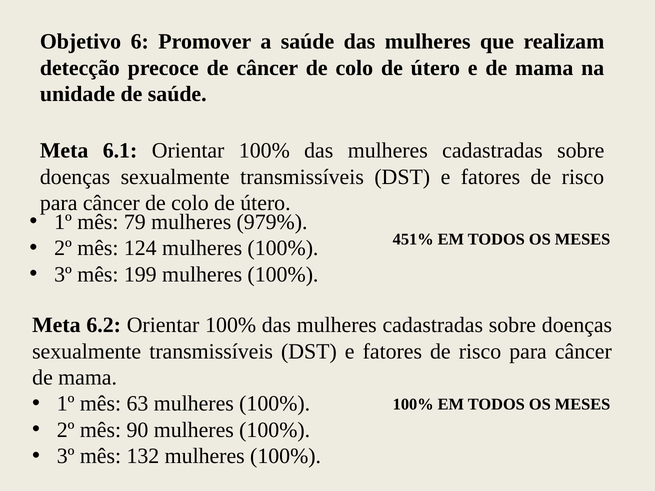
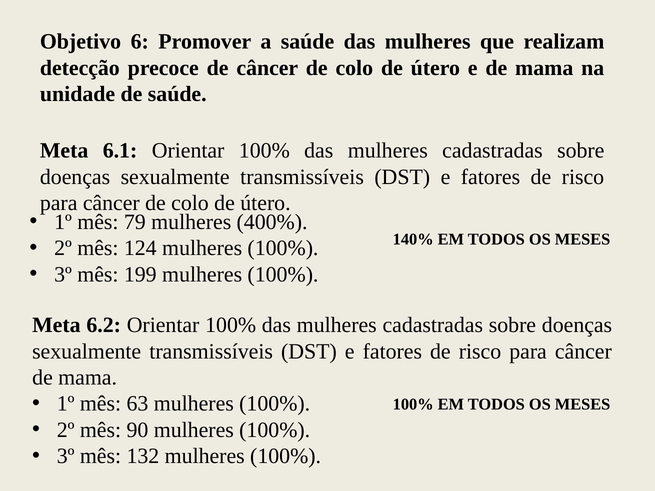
979%: 979% -> 400% (272, 222)
451%: 451% -> 140% (413, 239)
